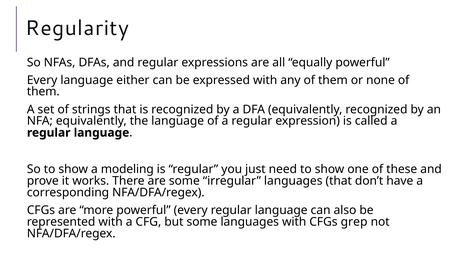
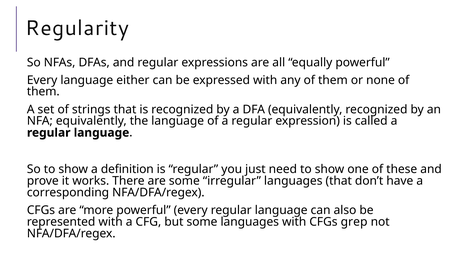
modeling: modeling -> definition (127, 169)
